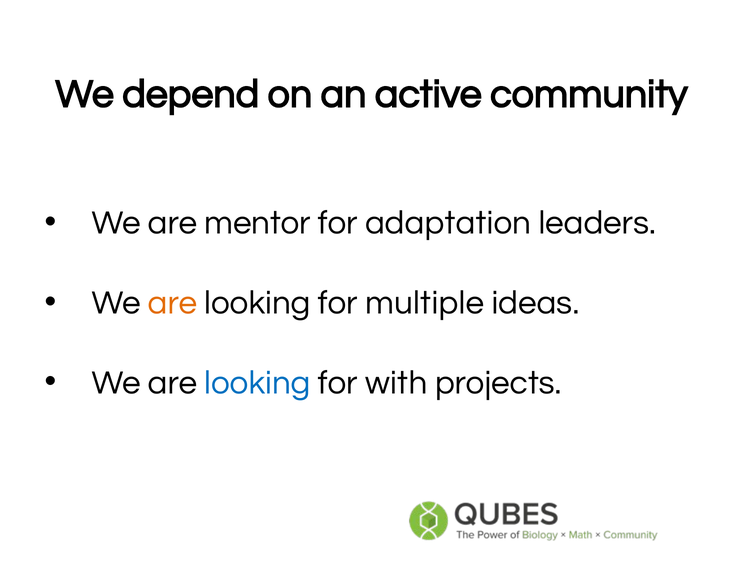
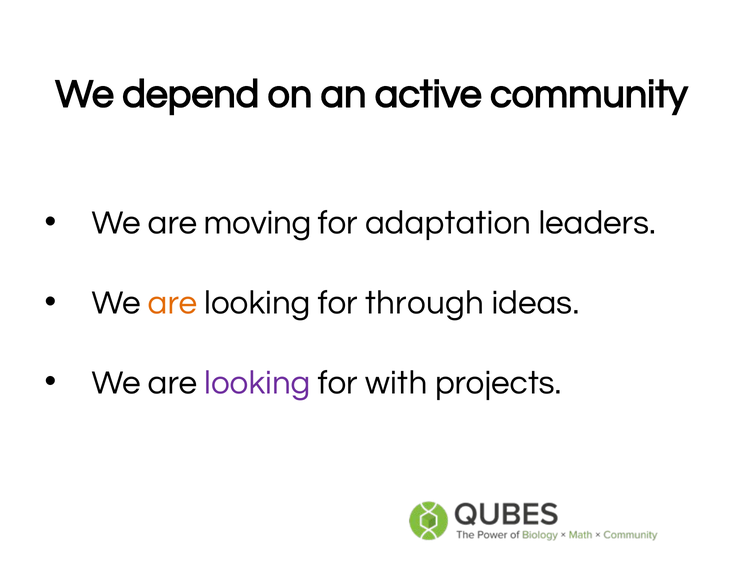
mentor: mentor -> moving (258, 223)
multiple: multiple -> through (425, 303)
looking colour: blue -> purple (258, 383)
